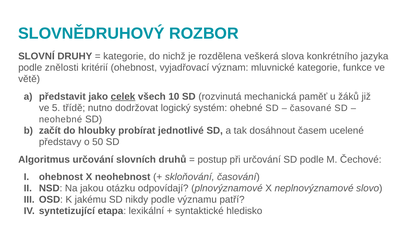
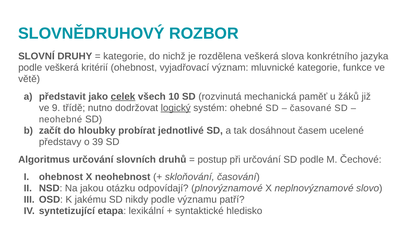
podle znělosti: znělosti -> veškerá (62, 68)
5: 5 -> 9 (56, 108)
logický underline: none -> present (176, 108)
50: 50 -> 39 (98, 142)
